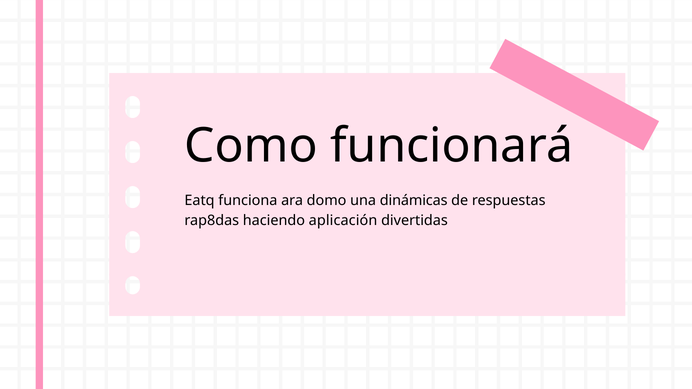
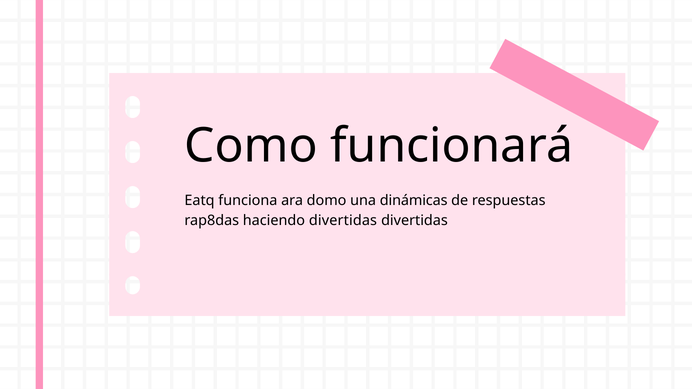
haciendo aplicación: aplicación -> divertidas (343, 221)
